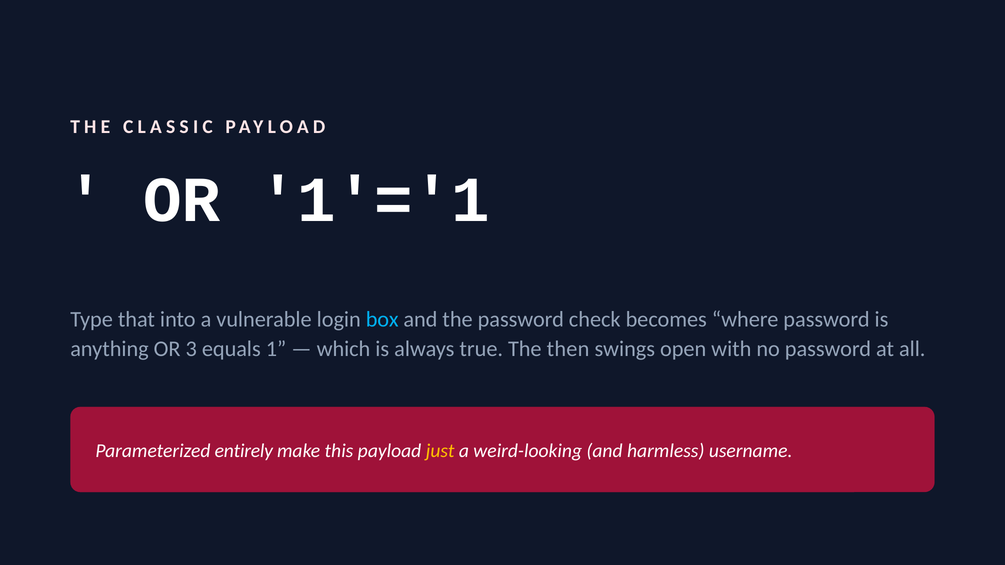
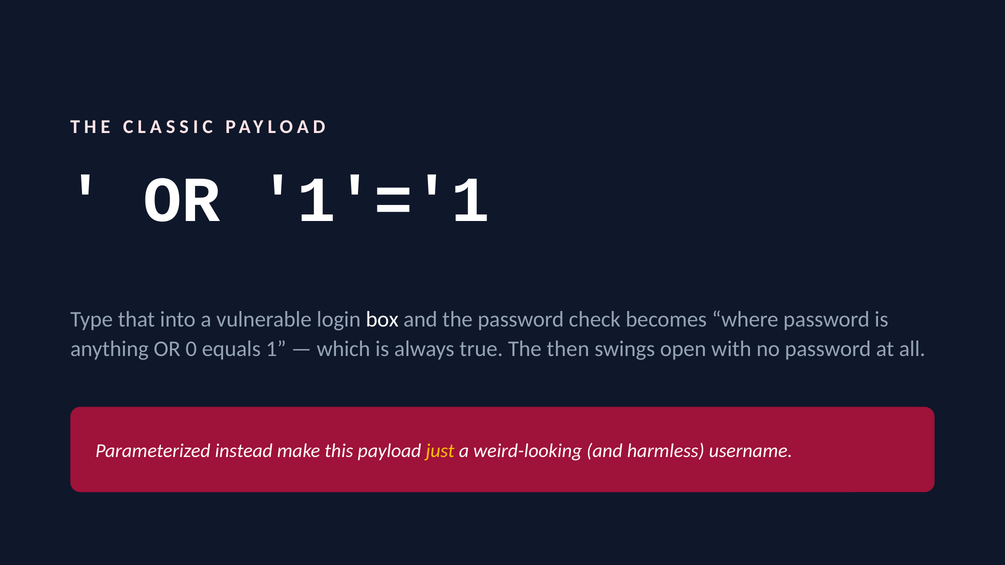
box colour: light blue -> white (382, 320)
3: 3 -> 0 (191, 349)
entirely: entirely -> instead (244, 451)
